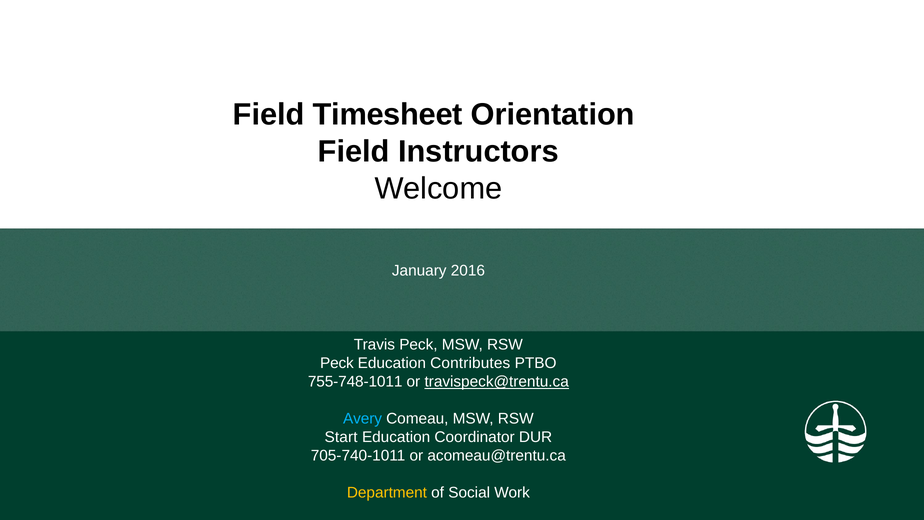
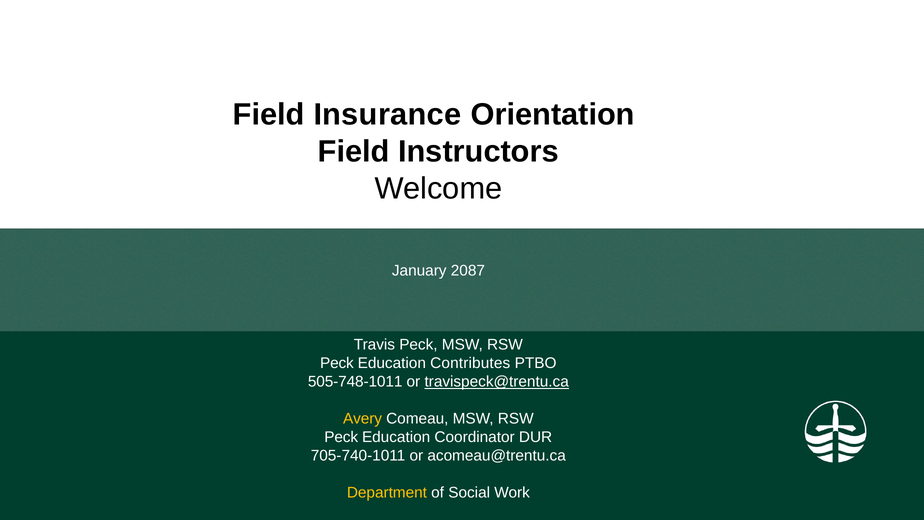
Timesheet: Timesheet -> Insurance (387, 115)
2016: 2016 -> 2087 (468, 271)
755-748-1011: 755-748-1011 -> 505-748-1011 (355, 382)
Avery colour: light blue -> yellow (363, 418)
Start: Start -> Peck (341, 437)
